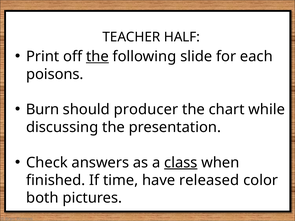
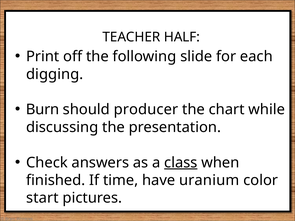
the underline: present -> none (97, 57)
poisons: poisons -> digging (55, 74)
released: released -> uranium (209, 180)
both: both -> start (42, 198)
